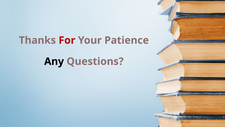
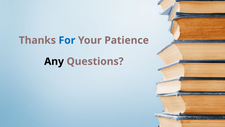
For colour: red -> blue (67, 40)
